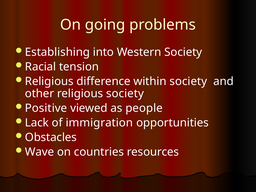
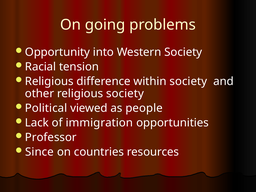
Establishing: Establishing -> Opportunity (57, 52)
Positive: Positive -> Political (46, 108)
Obstacles: Obstacles -> Professor (51, 137)
Wave: Wave -> Since (39, 152)
